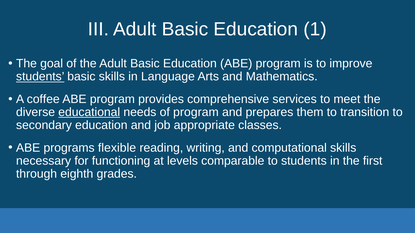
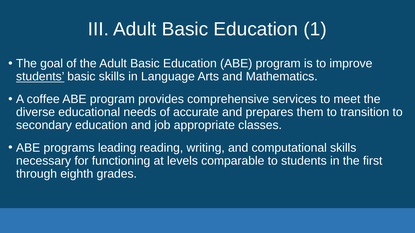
educational underline: present -> none (89, 112)
of program: program -> accurate (196, 112)
flexible: flexible -> leading (117, 148)
